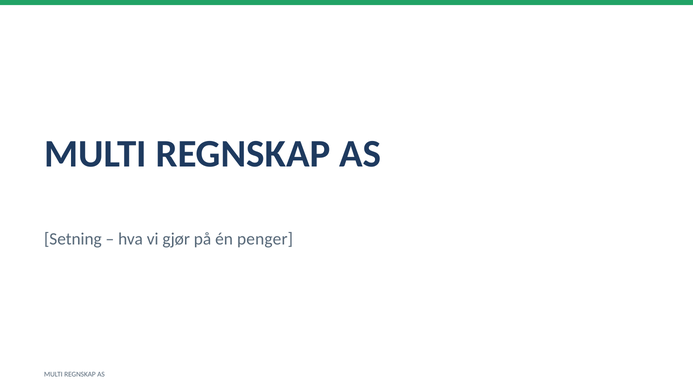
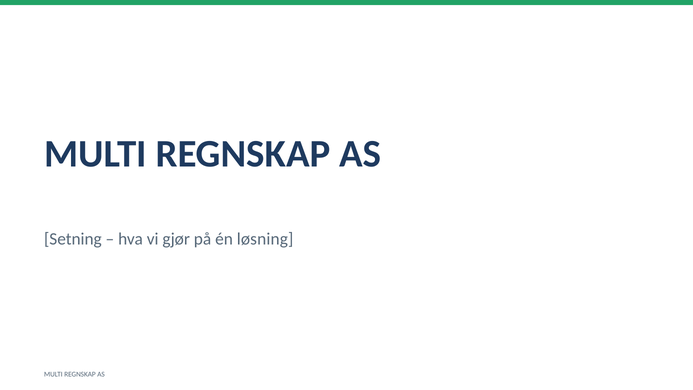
penger: penger -> løsning (265, 239)
